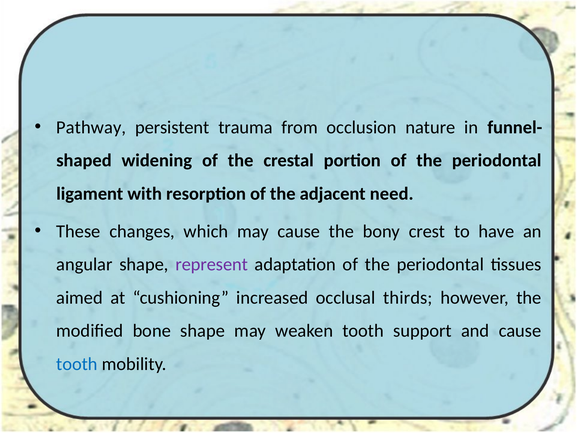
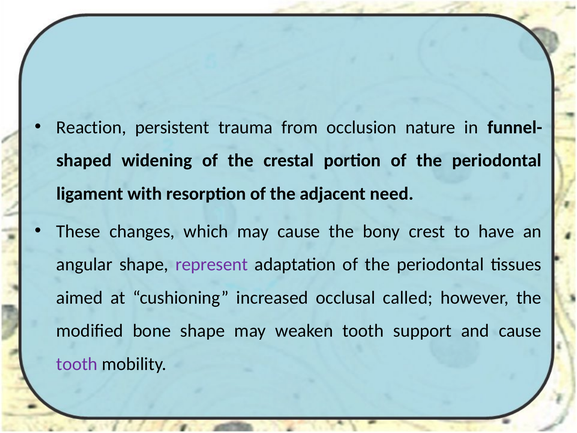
Pathway: Pathway -> Reaction (91, 127)
thirds: thirds -> called (408, 297)
tooth colour: blue -> purple (77, 364)
